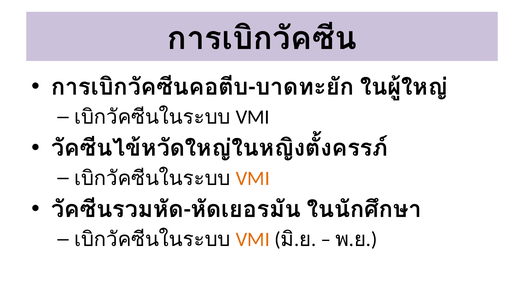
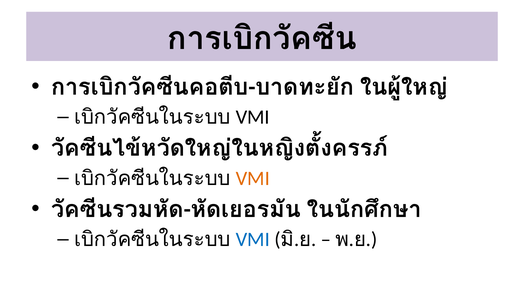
VMI colour: orange -> blue (253, 239)
